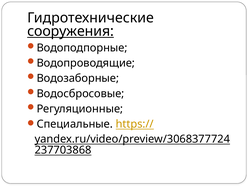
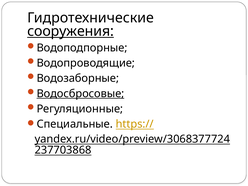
Водосбросовые underline: none -> present (80, 94)
